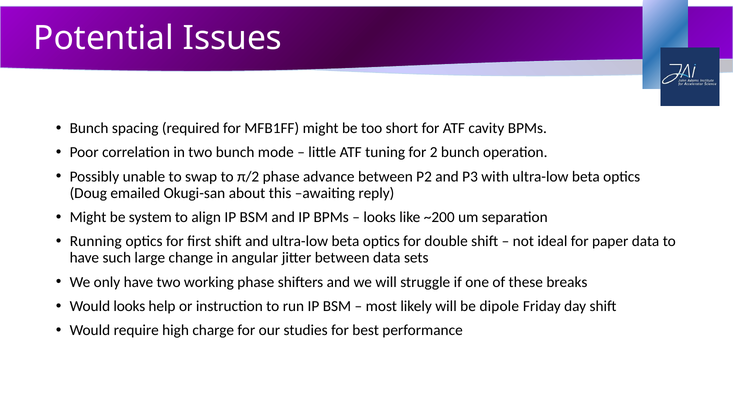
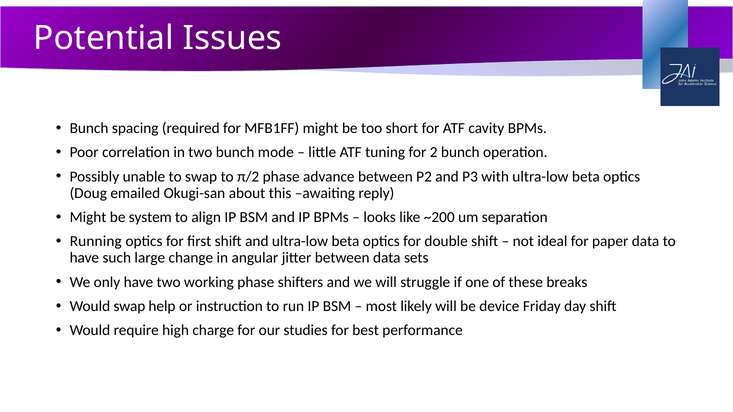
Would looks: looks -> swap (129, 306)
dipole: dipole -> device (499, 306)
